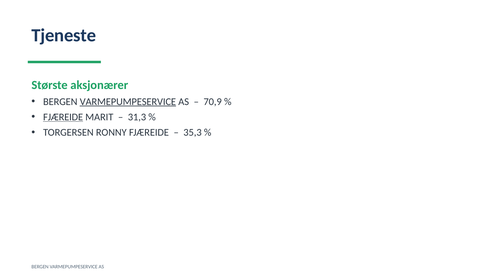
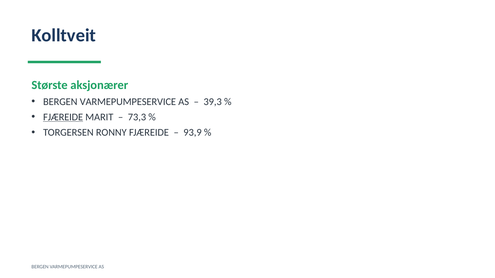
Tjeneste: Tjeneste -> Kolltveit (64, 35)
VARMEPUMPESERVICE underline: present -> none (128, 102)
70,9: 70,9 -> 39,3 (213, 102)
31,3: 31,3 -> 73,3 (137, 117)
35,3: 35,3 -> 93,9 (193, 133)
